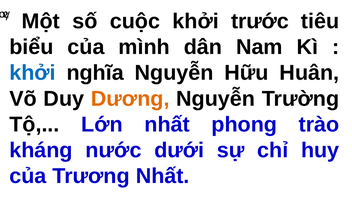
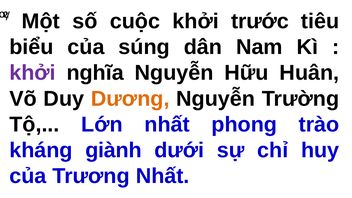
mình: mình -> súng (144, 47)
khởi colour: blue -> purple (32, 73)
nước: nước -> giành (114, 150)
